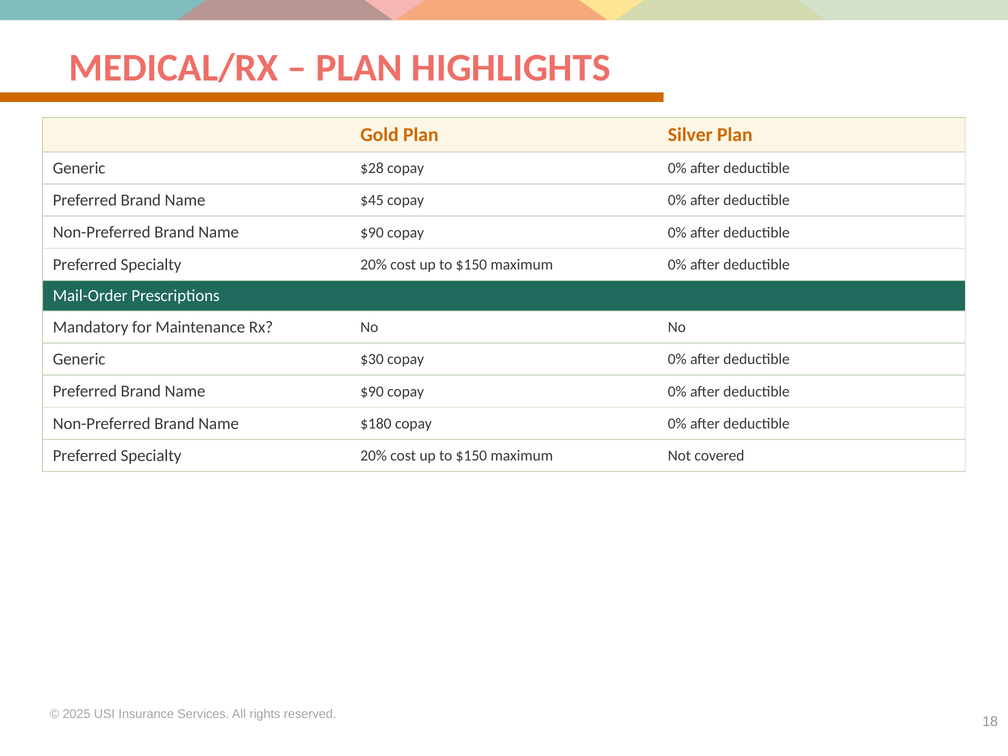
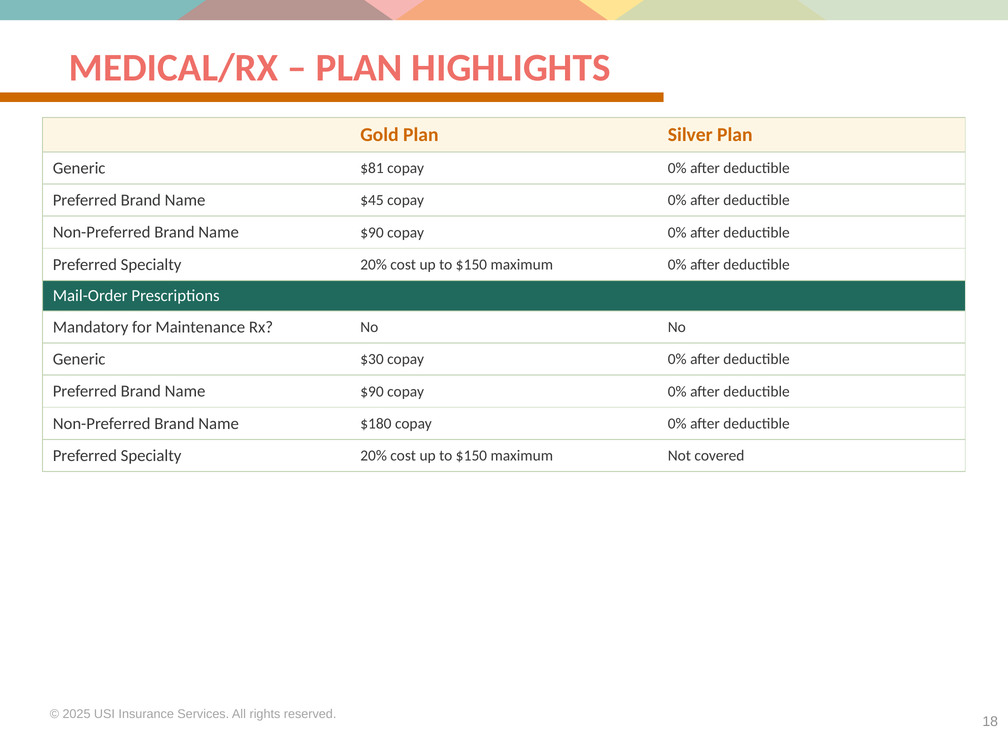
$28: $28 -> $81 (372, 168)
